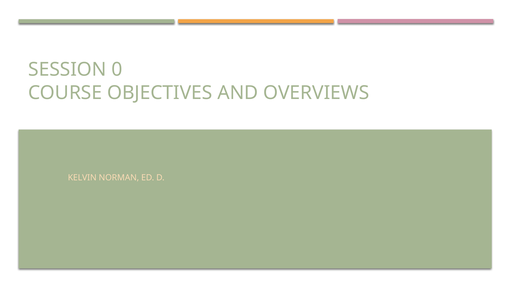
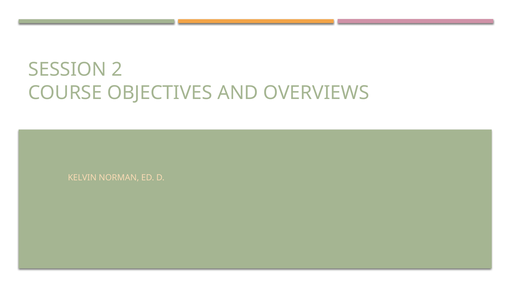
0: 0 -> 2 (117, 70)
